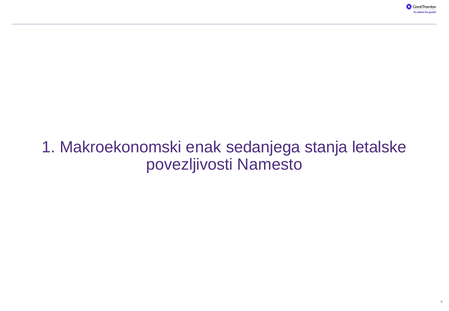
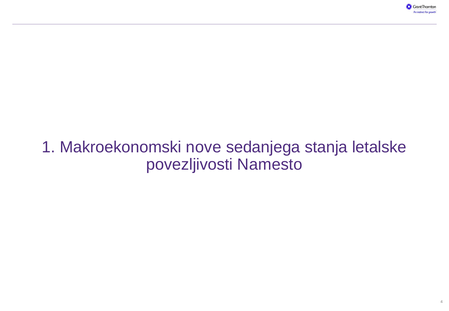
enak: enak -> nove (204, 147)
